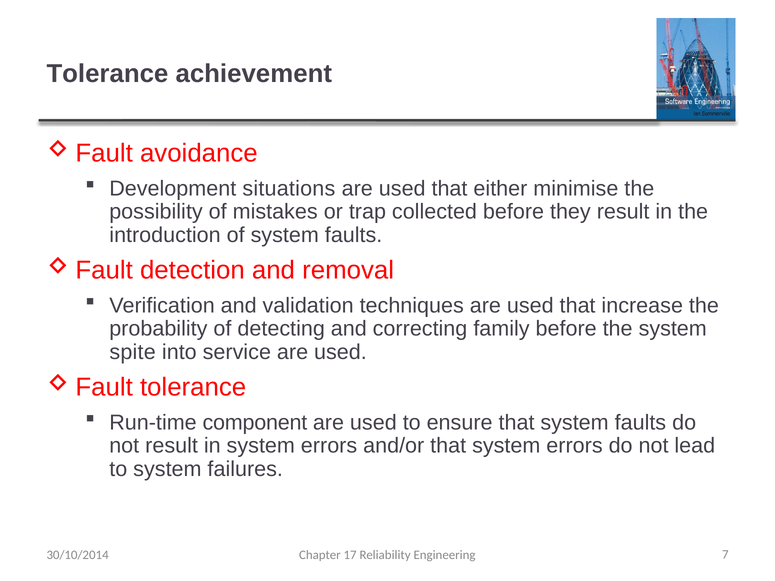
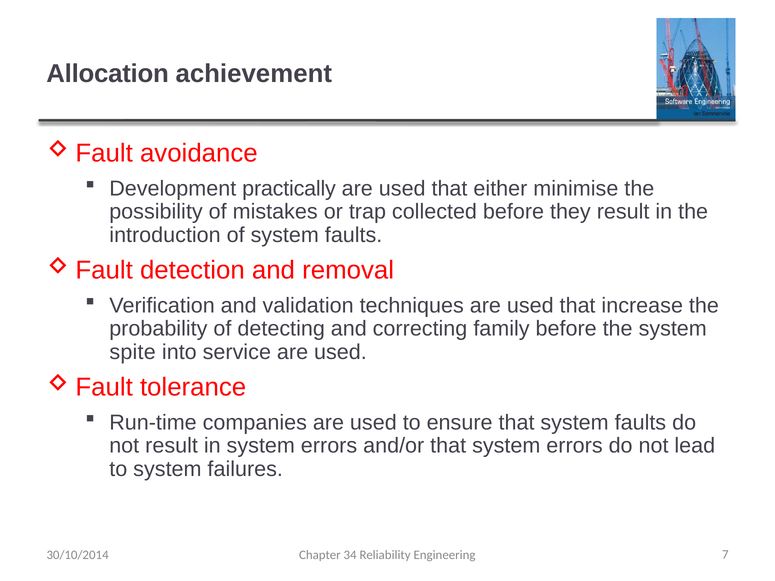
Tolerance: Tolerance -> Allocation (108, 74)
situations: situations -> practically (289, 189)
component: component -> companies (255, 423)
17: 17 -> 34 (350, 555)
